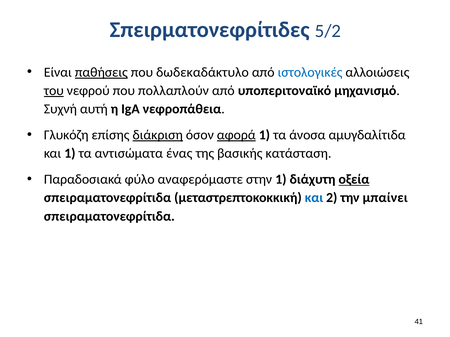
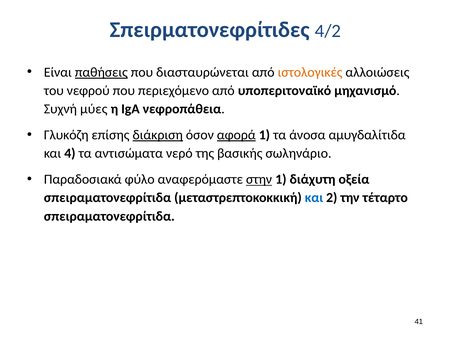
5/2: 5/2 -> 4/2 (328, 31)
δωδεκαδάκτυλο: δωδεκαδάκτυλο -> διασταυρώνεται (202, 72)
ιστολογικές colour: blue -> orange (310, 72)
του underline: present -> none (54, 91)
πολλαπλούν: πολλαπλούν -> περιεχόμενο (174, 91)
αυτή: αυτή -> μύες (94, 109)
και 1: 1 -> 4 (70, 154)
ένας: ένας -> νερό (179, 154)
κατάσταση: κατάσταση -> σωληνάριο (298, 154)
στην underline: none -> present (259, 180)
οξεία underline: present -> none (354, 180)
μπαίνει: μπαίνει -> τέταρτο (385, 198)
